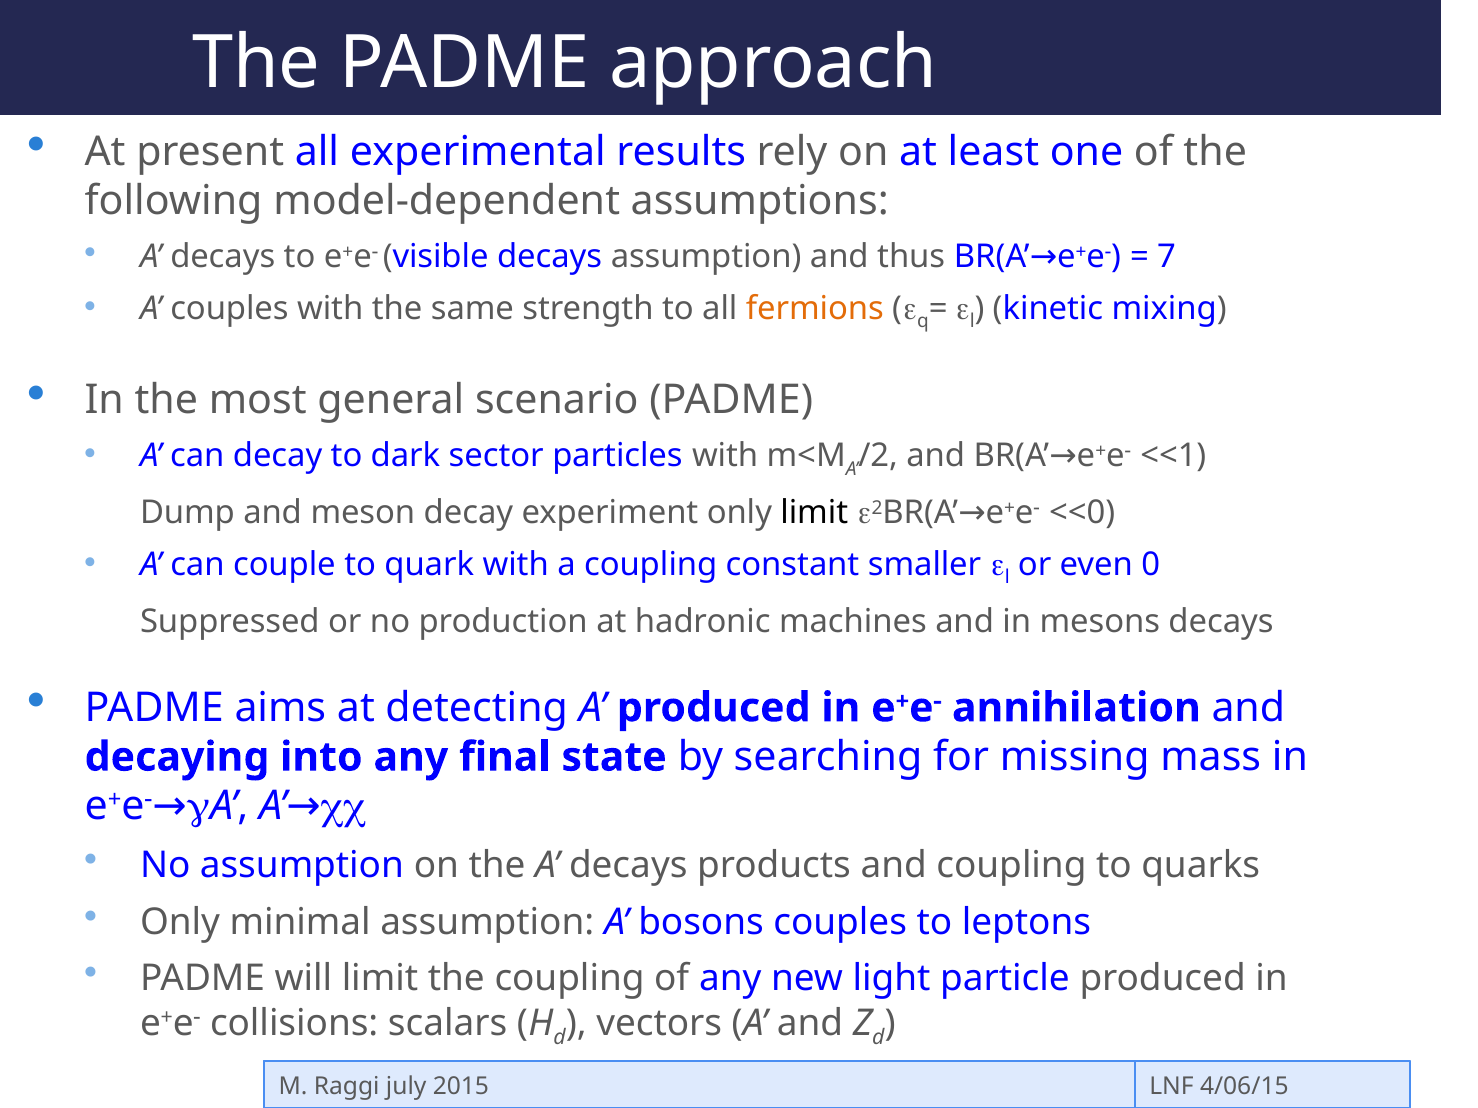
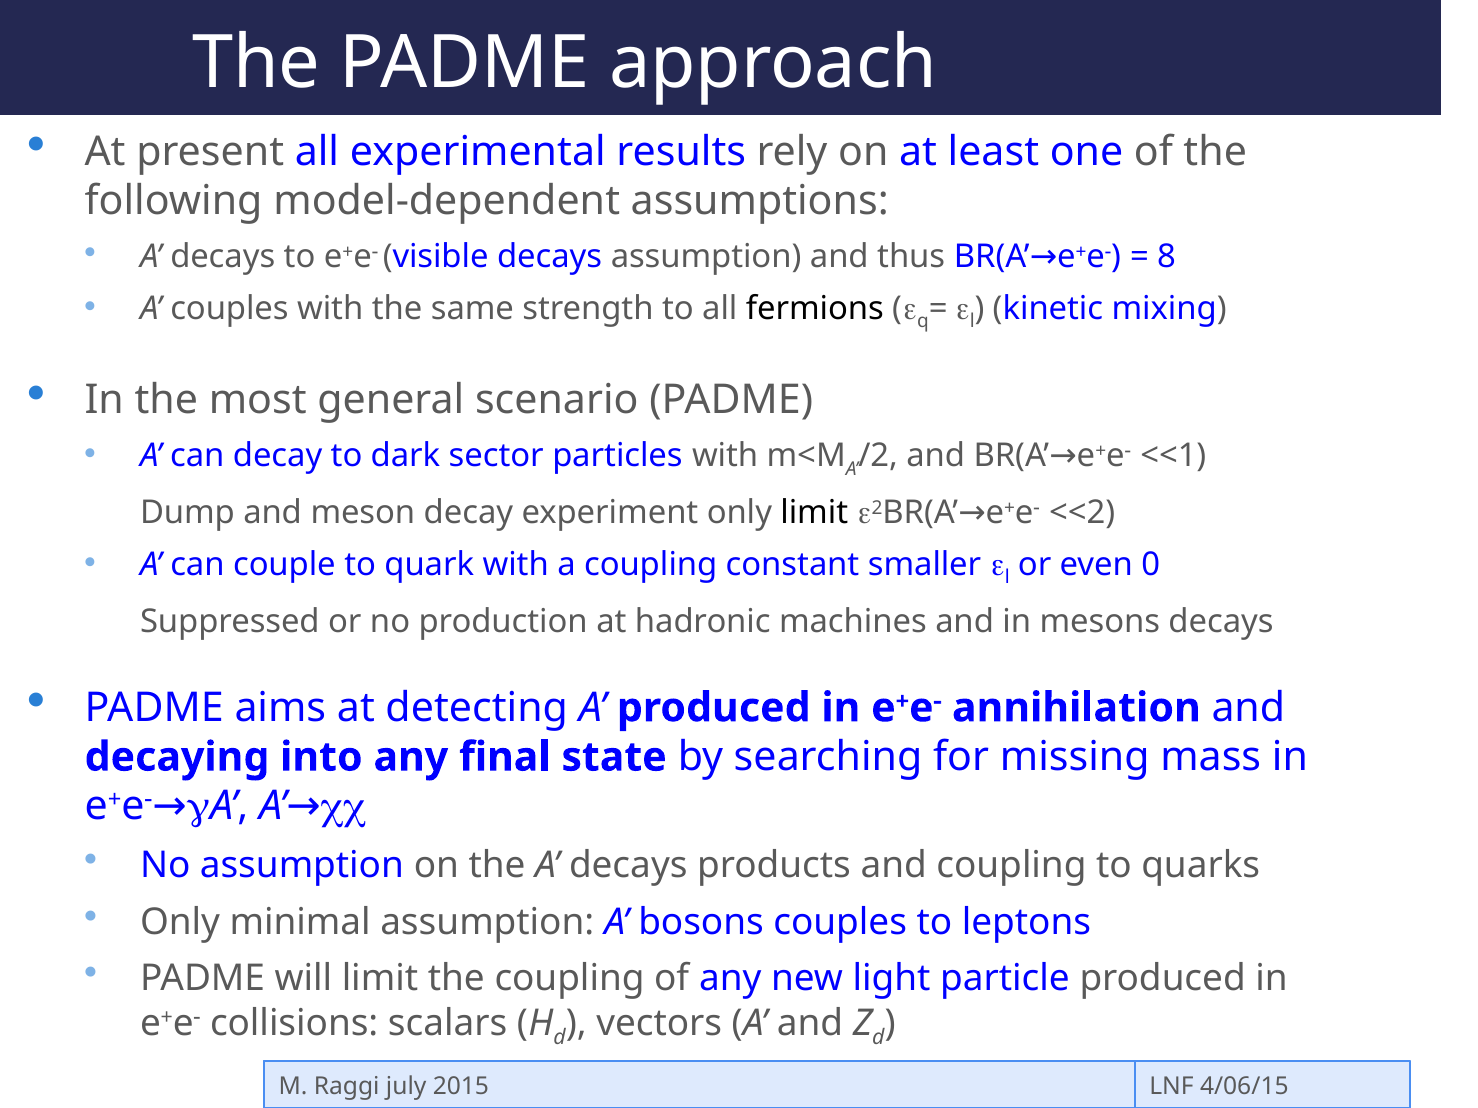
7: 7 -> 8 (1167, 257)
fermions colour: orange -> black (815, 309)
<<0: <<0 -> <<2 (1082, 513)
